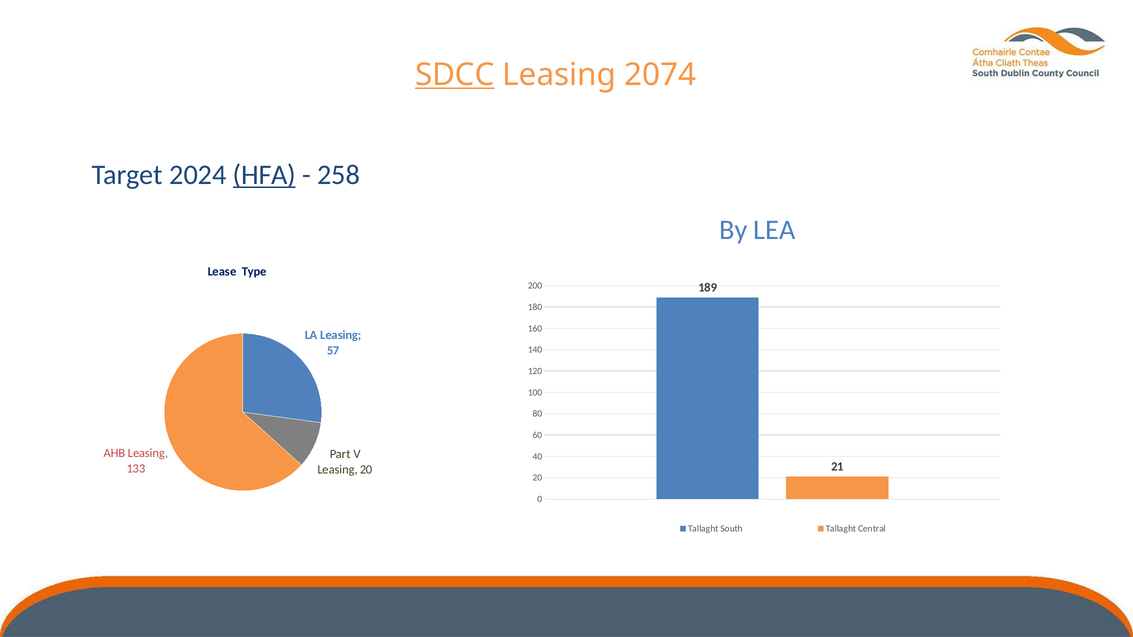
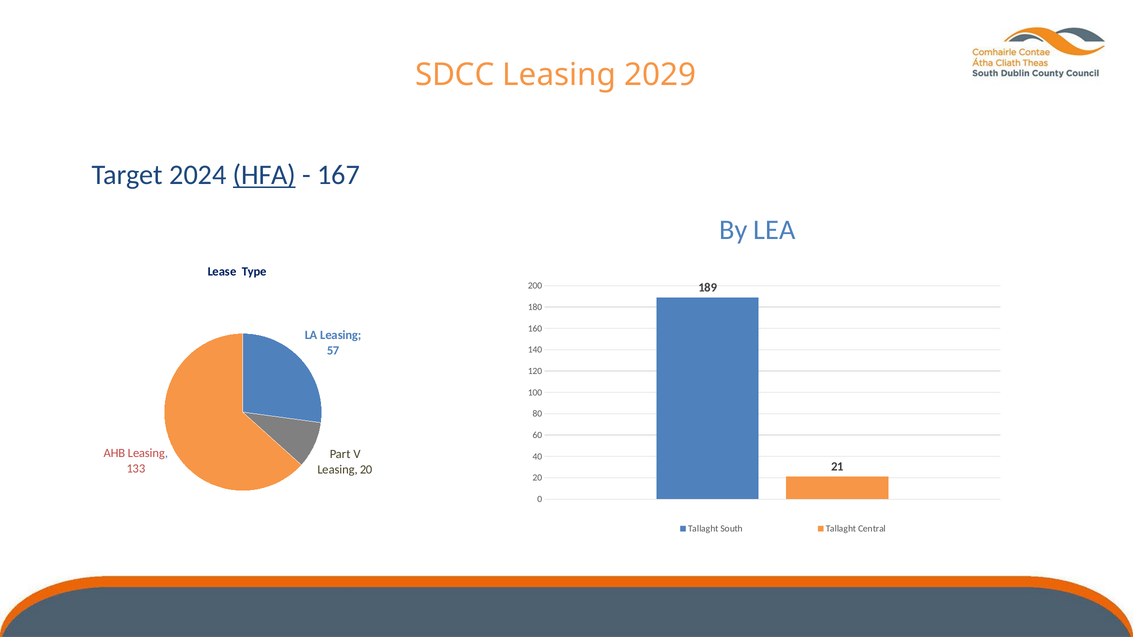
SDCC underline: present -> none (455, 75)
2074: 2074 -> 2029 (660, 75)
258: 258 -> 167 (339, 175)
